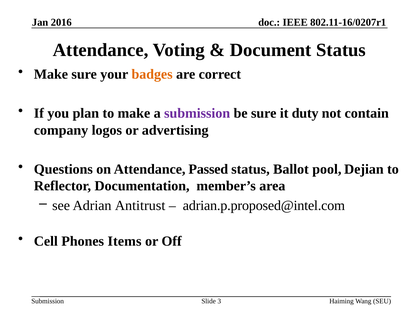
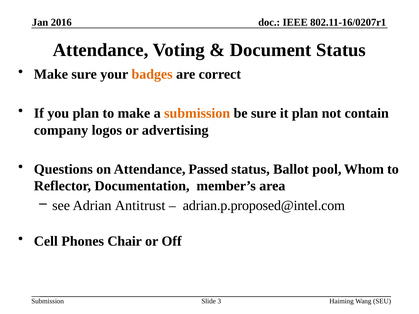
submission colour: purple -> orange (197, 113)
it duty: duty -> plan (305, 113)
Dejian: Dejian -> Whom (364, 169)
Items: Items -> Chair (125, 241)
